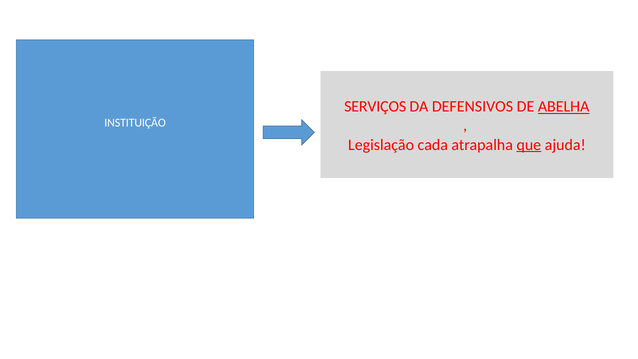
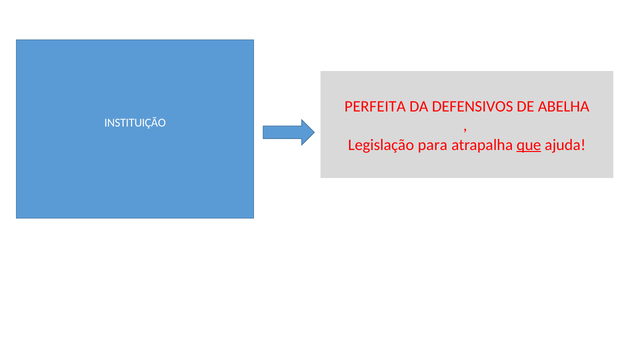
SERVIÇOS: SERVIÇOS -> PERFEITA (375, 106)
ABELHA underline: present -> none (564, 106)
cada: cada -> para (433, 145)
